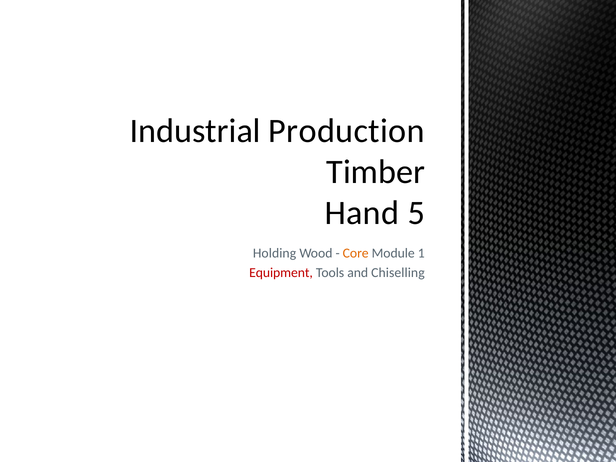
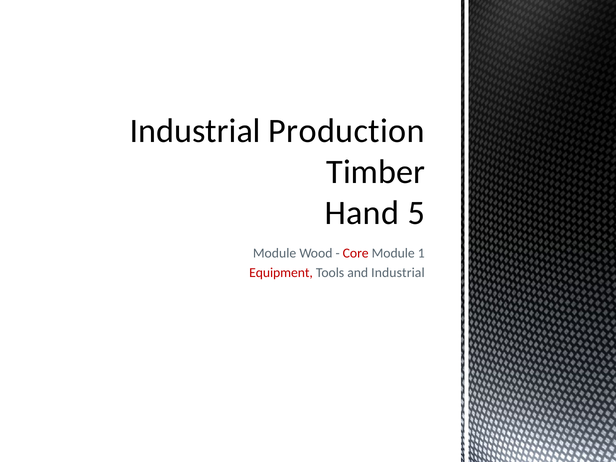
Holding: Holding -> Module (275, 253)
Core colour: orange -> red (356, 253)
and Chiselling: Chiselling -> Industrial (398, 273)
